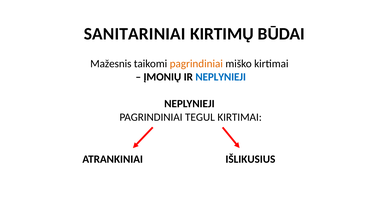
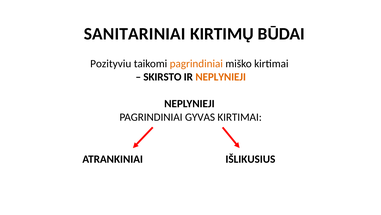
Mažesnis: Mažesnis -> Pozityviu (111, 63)
ĮMONIŲ: ĮMONIŲ -> SKIRSTO (162, 77)
NEPLYNIEJI colour: blue -> orange (221, 77)
TEGUL: TEGUL -> GYVAS (200, 117)
